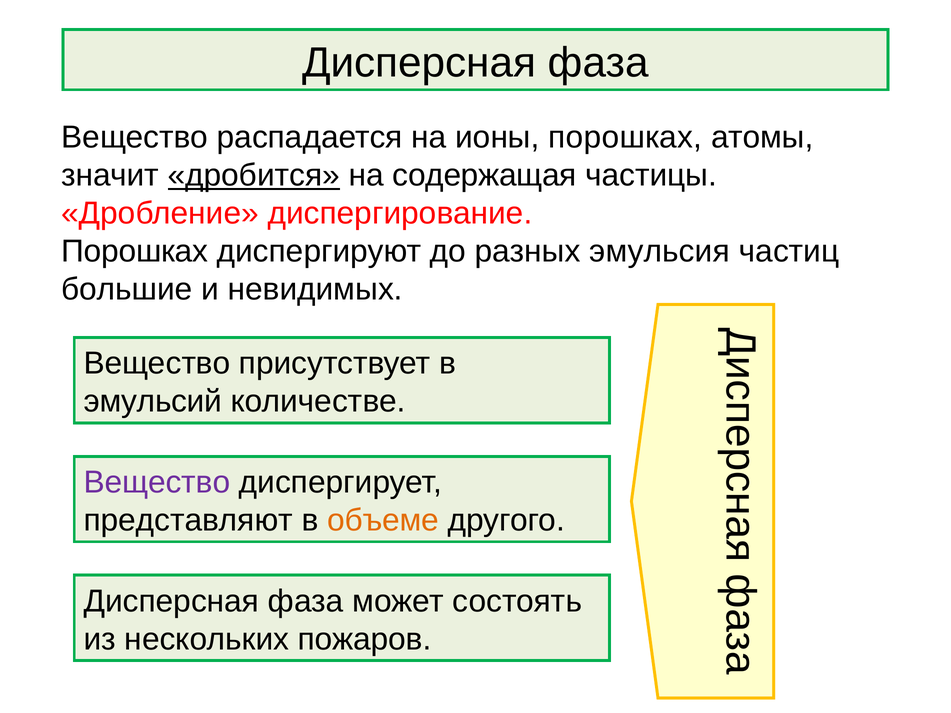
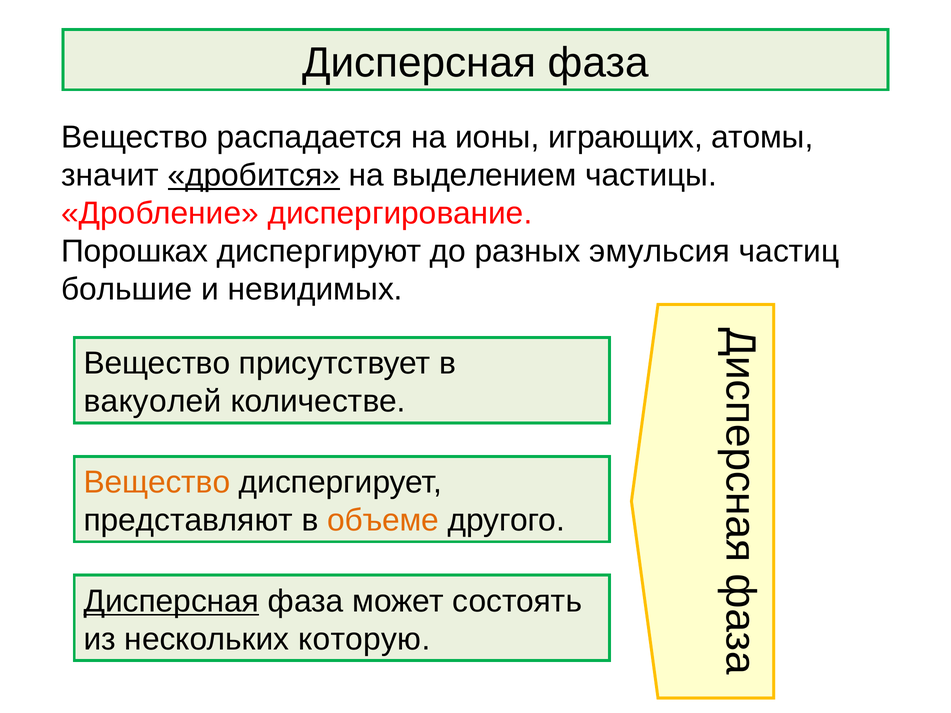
ионы порошках: порошках -> играющих (626, 137)
содержащая: содержащая -> выделением (485, 175)
эмульсий: эмульсий -> вакуолей (153, 402)
Вещество colour: purple -> orange (157, 482)
Дисперсная underline: none -> present (171, 601)
пожаров: пожаров -> которую (364, 639)
